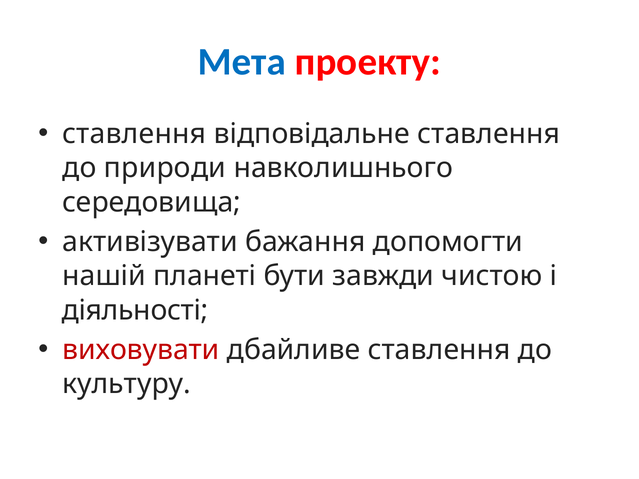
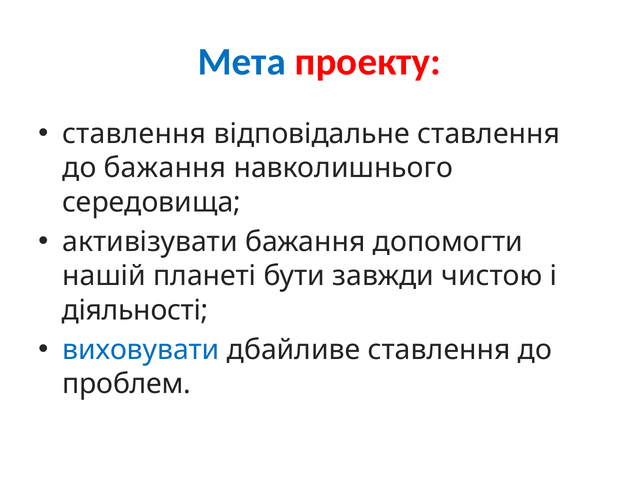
до природи: природи -> бажання (165, 168)
виховувати colour: red -> blue (141, 350)
культуру: культуру -> проблем (127, 384)
